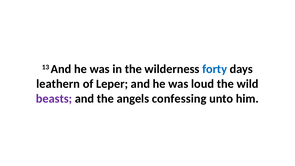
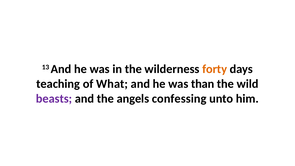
forty colour: blue -> orange (215, 69)
leathern: leathern -> teaching (58, 84)
Leper: Leper -> What (112, 84)
loud: loud -> than (203, 84)
